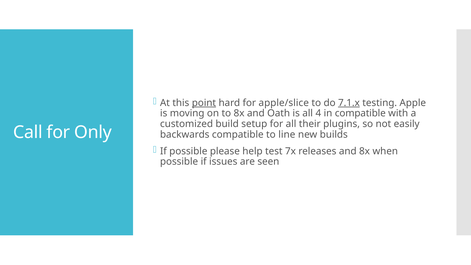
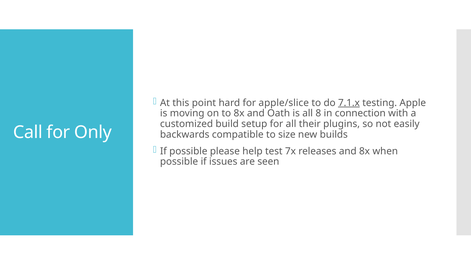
point underline: present -> none (204, 103)
4: 4 -> 8 (318, 113)
in compatible: compatible -> connection (360, 113)
line: line -> size (287, 135)
